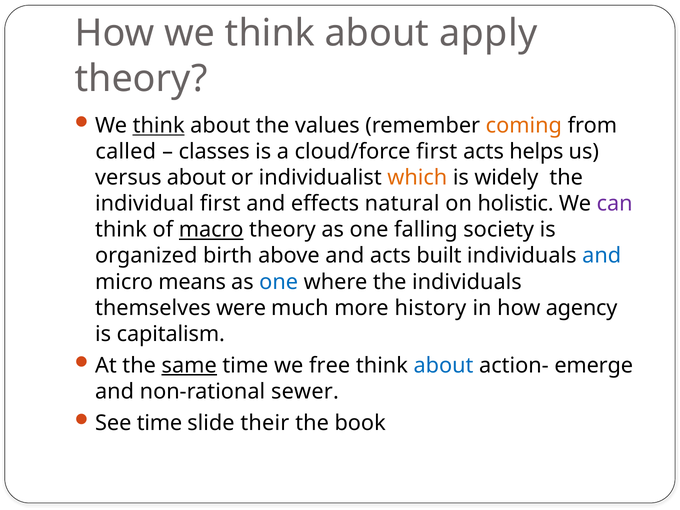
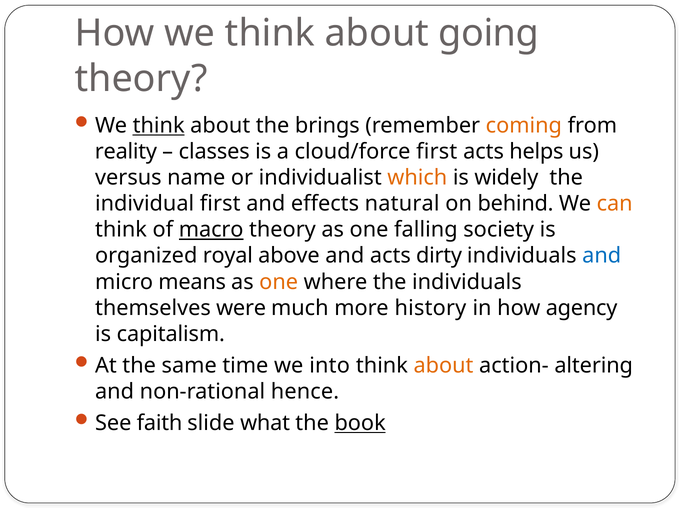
apply: apply -> going (489, 33)
values: values -> brings (327, 126)
called: called -> reality (126, 152)
versus about: about -> name (196, 178)
holistic: holistic -> behind (516, 204)
can colour: purple -> orange (615, 204)
birth: birth -> royal (228, 256)
built: built -> dirty (439, 256)
one colour: blue -> orange (279, 282)
same underline: present -> none (189, 365)
free: free -> into (330, 365)
about colour: blue -> orange (443, 365)
emerge: emerge -> altering (594, 365)
sewer: sewer -> hence (305, 392)
See time: time -> faith (159, 423)
their: their -> what (265, 423)
book underline: none -> present (360, 423)
